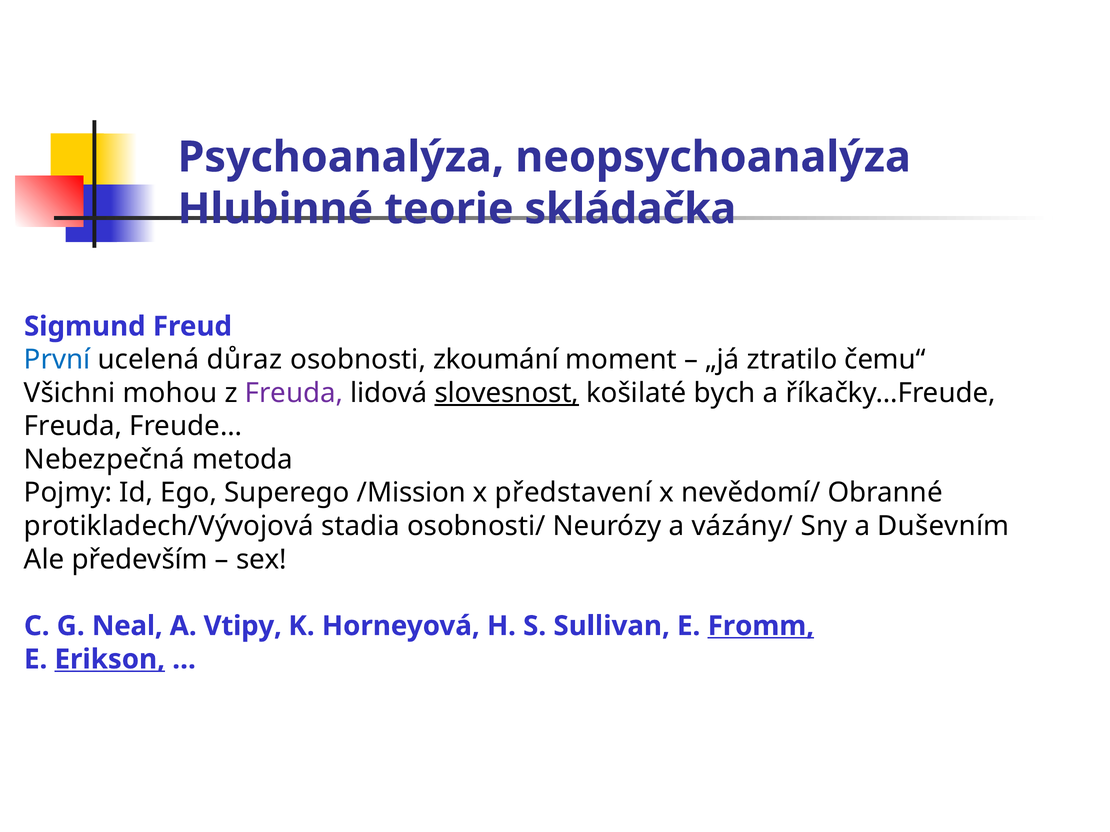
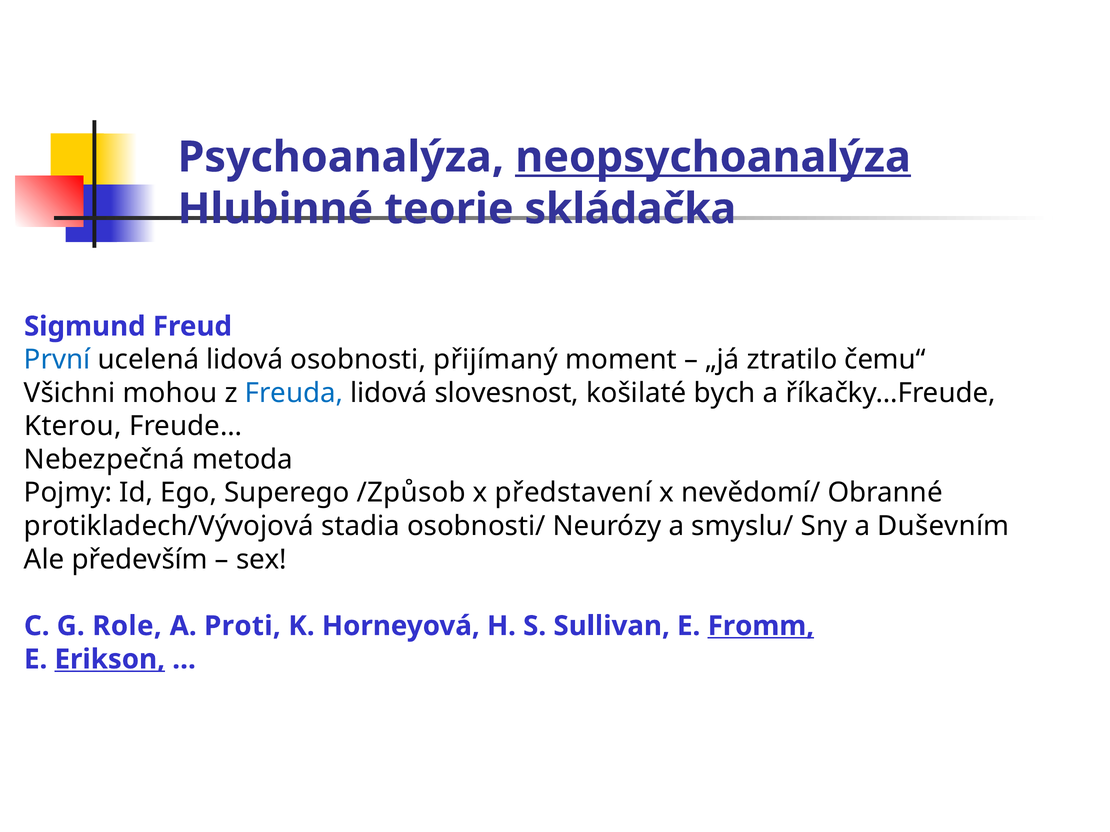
neopsychoanalýza underline: none -> present (713, 157)
ucelená důraz: důraz -> lidová (245, 360)
zkoumání: zkoumání -> přijímaný (496, 360)
Freuda colour: purple -> blue (294, 393)
slovesnost underline: present -> none (507, 393)
Freuda: Freuda -> Kterou (73, 427)
/Mission: /Mission -> /Způsob (411, 493)
vázány/: vázány/ -> smyslu/ (742, 526)
Neal: Neal -> Role (127, 626)
Vtipy: Vtipy -> Proti (242, 626)
